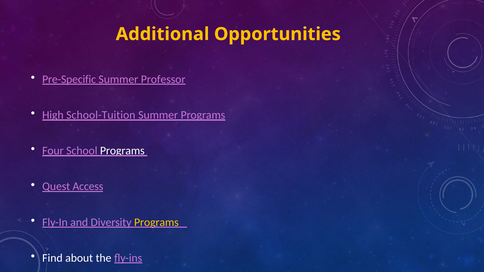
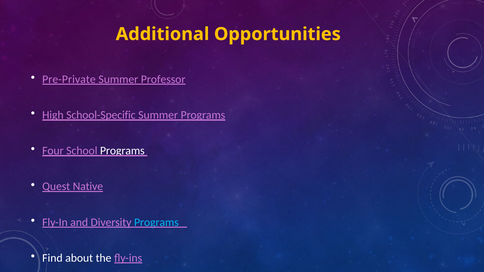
Pre-Specific: Pre-Specific -> Pre-Private (69, 79)
School-Tuition: School-Tuition -> School-Specific (101, 115)
Access: Access -> Native (88, 187)
Programs colour: yellow -> light blue (156, 222)
